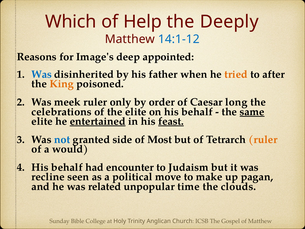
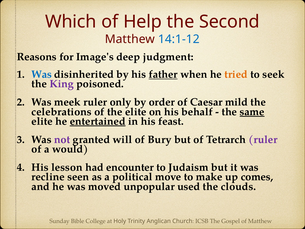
Deeply: Deeply -> Second (229, 22)
appointed: appointed -> judgment (168, 57)
father underline: none -> present (163, 74)
after: after -> seek (274, 74)
King colour: orange -> purple (62, 84)
long: long -> mild (236, 102)
feast underline: present -> none (171, 121)
not colour: blue -> purple (62, 139)
side: side -> will (122, 139)
Most: Most -> Bury (159, 139)
ruler colour: orange -> purple (263, 139)
behalf: behalf -> lesson (67, 167)
pagan: pagan -> comes (257, 177)
related: related -> moved (105, 186)
time: time -> used (189, 186)
